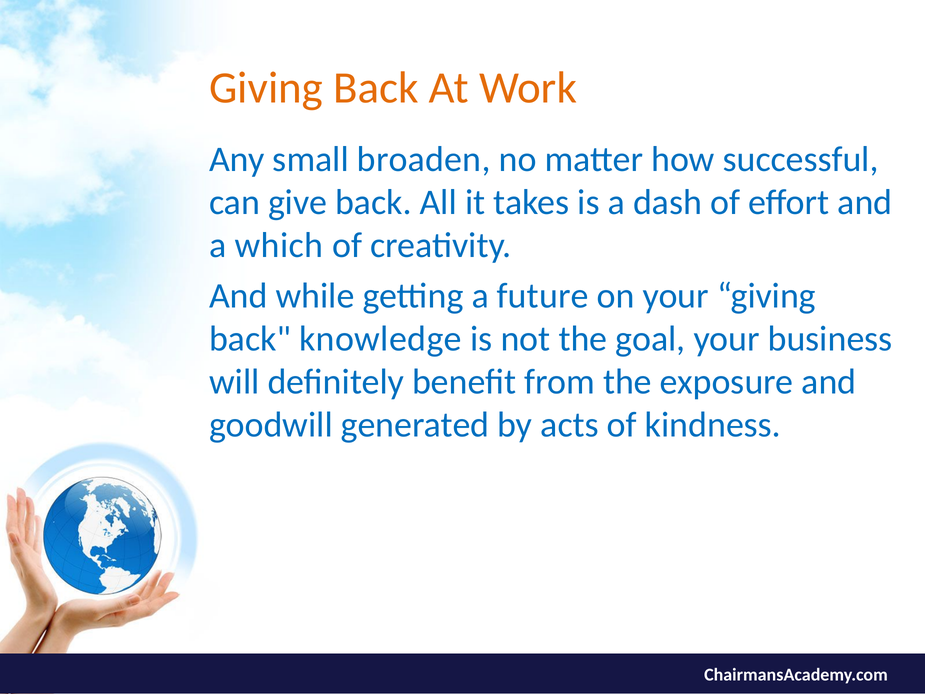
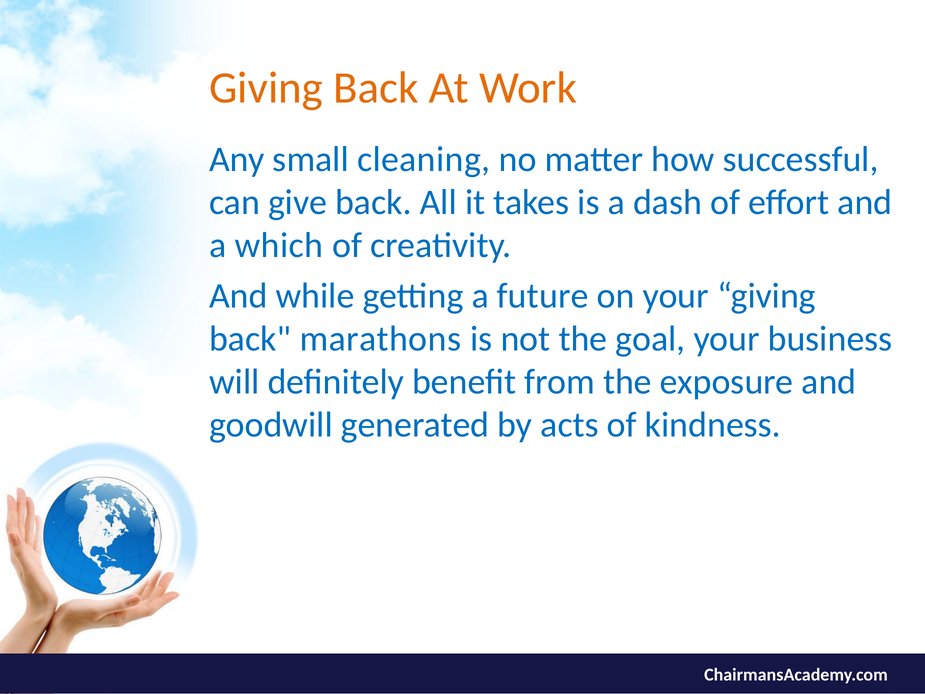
broaden: broaden -> cleaning (424, 159)
knowledge: knowledge -> marathons (380, 339)
